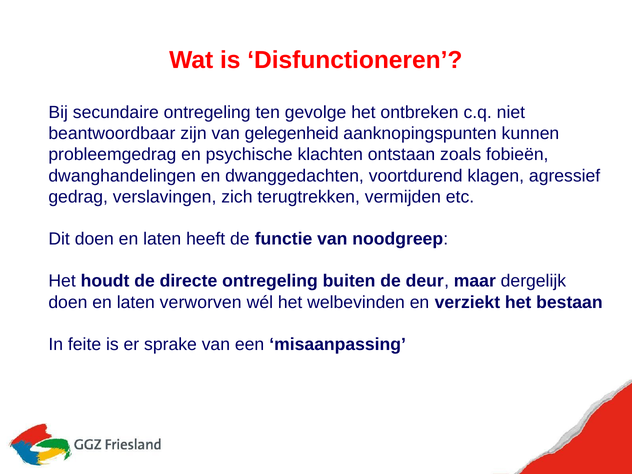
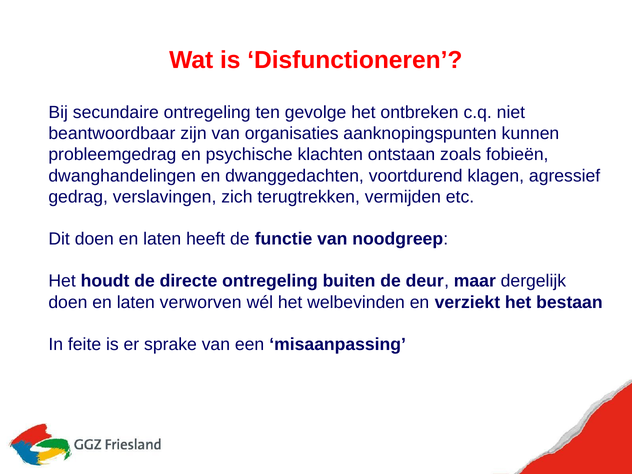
gelegenheid: gelegenheid -> organisaties (292, 134)
